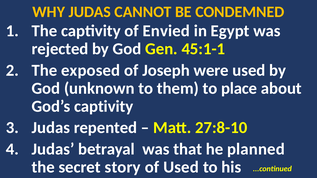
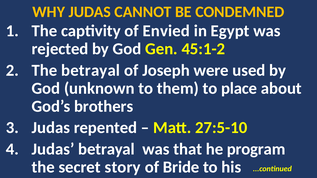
45:1-1: 45:1-1 -> 45:1-2 (203, 49)
The exposed: exposed -> betrayal (91, 70)
God’s captivity: captivity -> brothers (104, 107)
27:8-10: 27:8-10 -> 27:5-10 (221, 128)
planned: planned -> program (256, 149)
of Used: Used -> Bride (181, 167)
